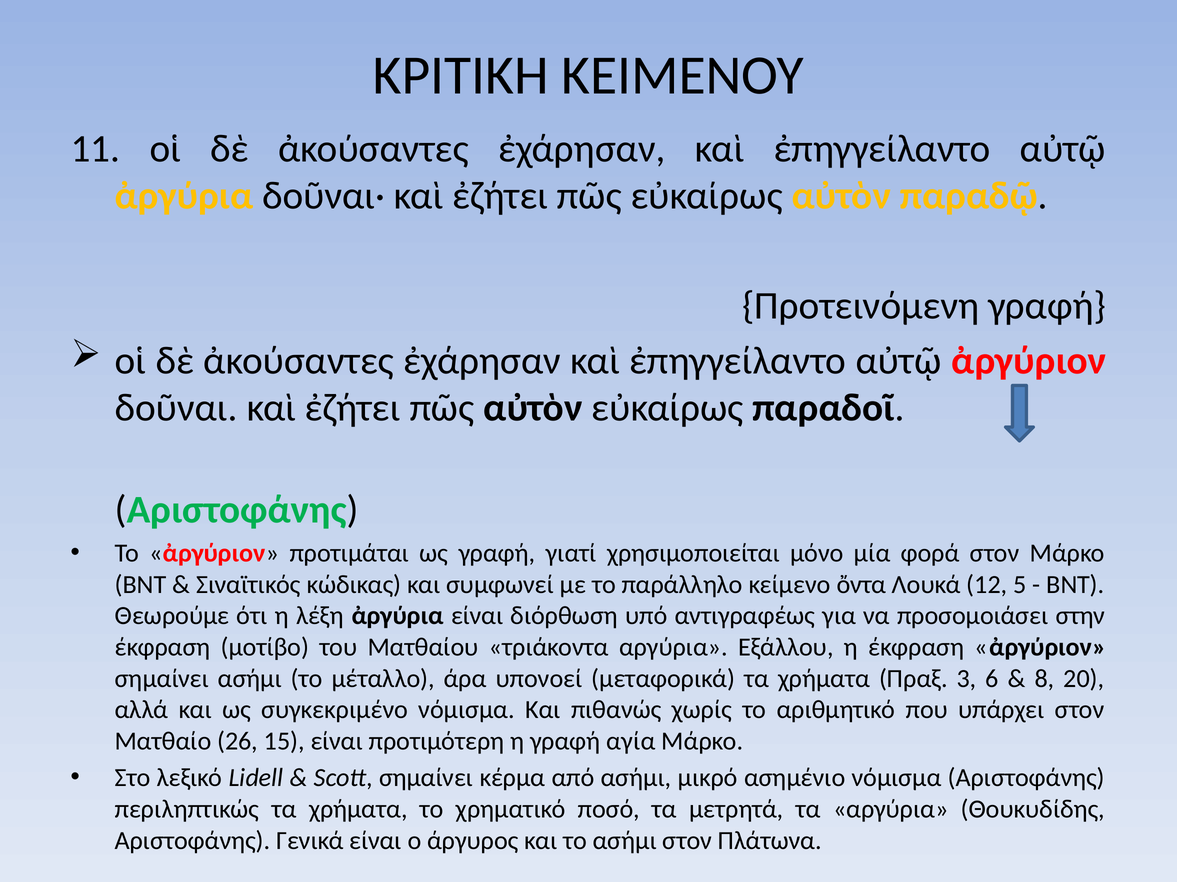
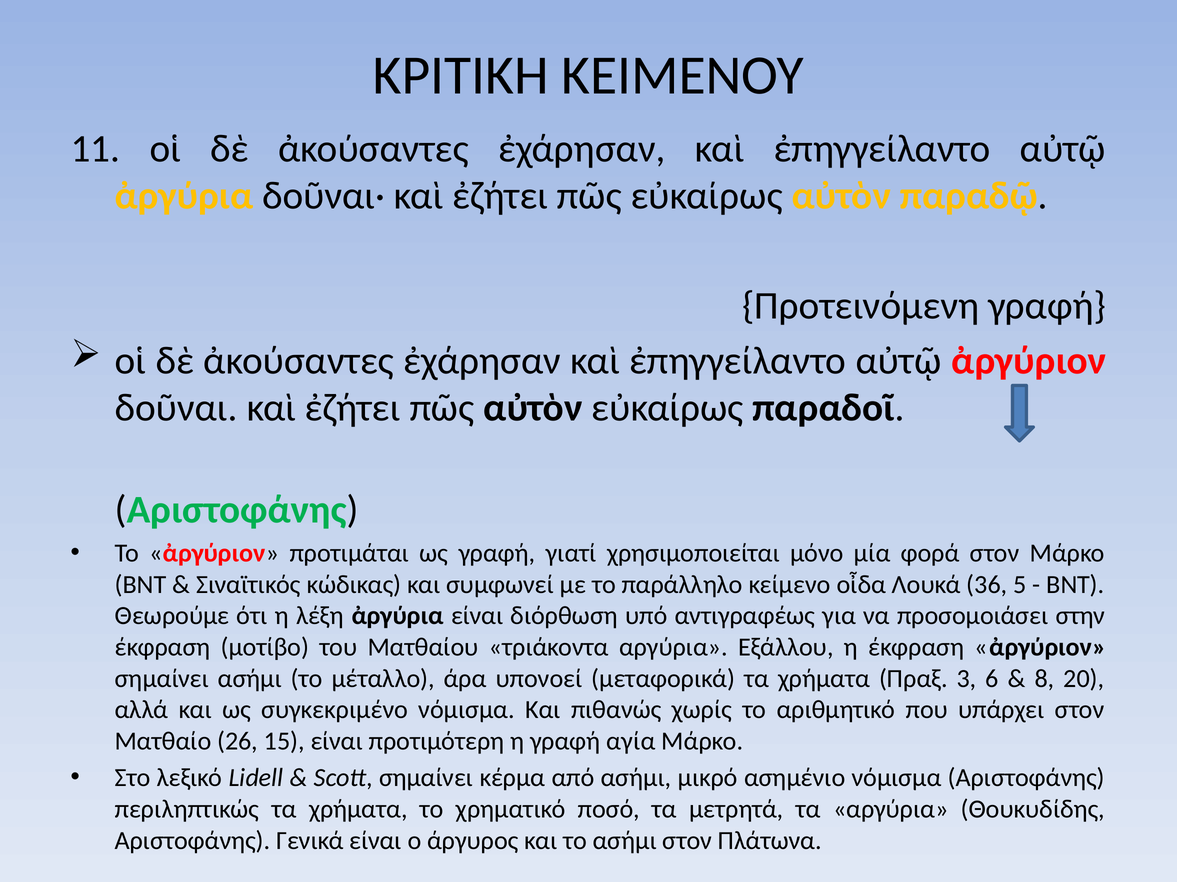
ὄντα: ὄντα -> οἶδα (861, 585)
12: 12 -> 36 (987, 585)
